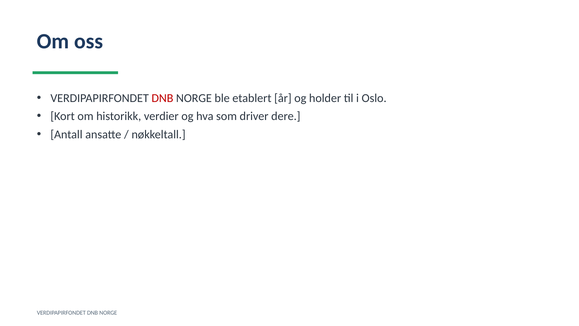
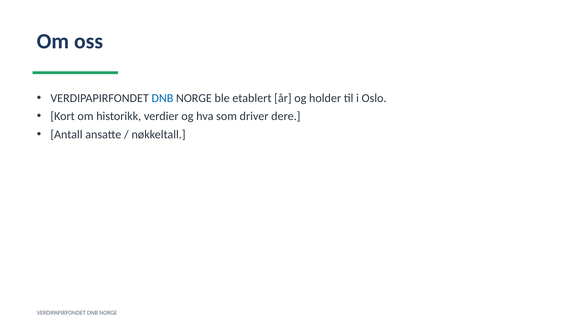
DNB colour: red -> blue (162, 98)
